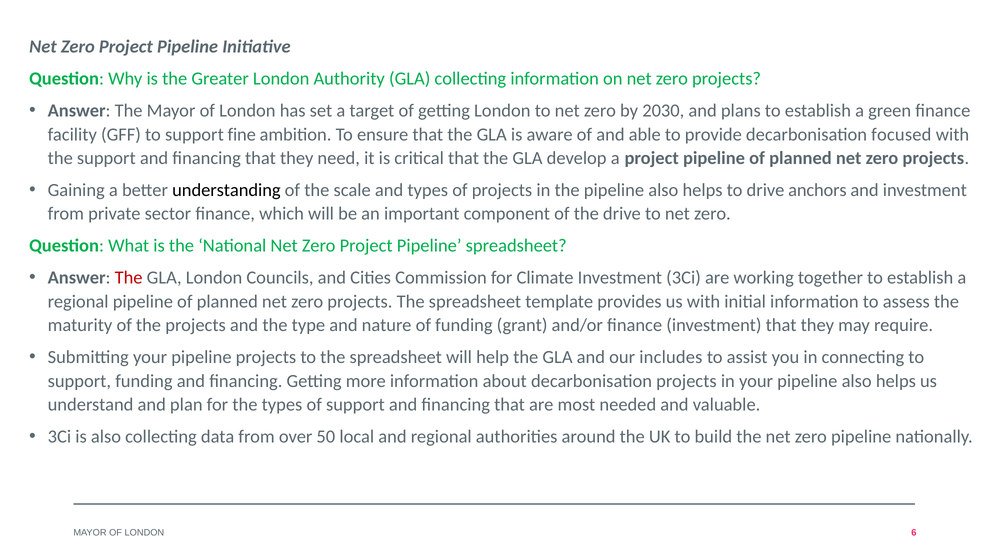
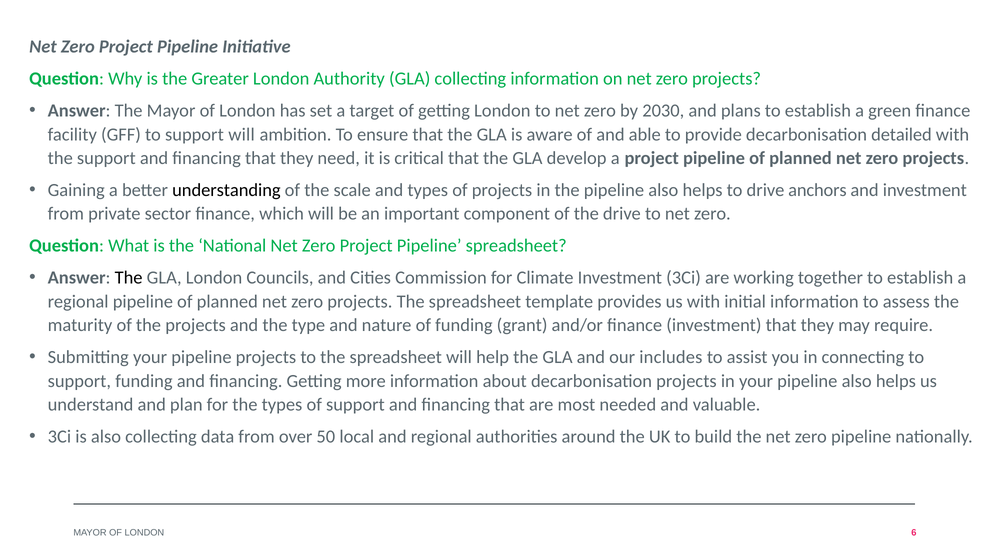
support fine: fine -> will (242, 134)
focused: focused -> detailed (901, 134)
The colour: red -> black (129, 278)
